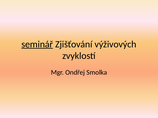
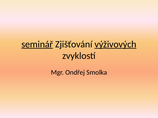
výživových underline: none -> present (115, 44)
